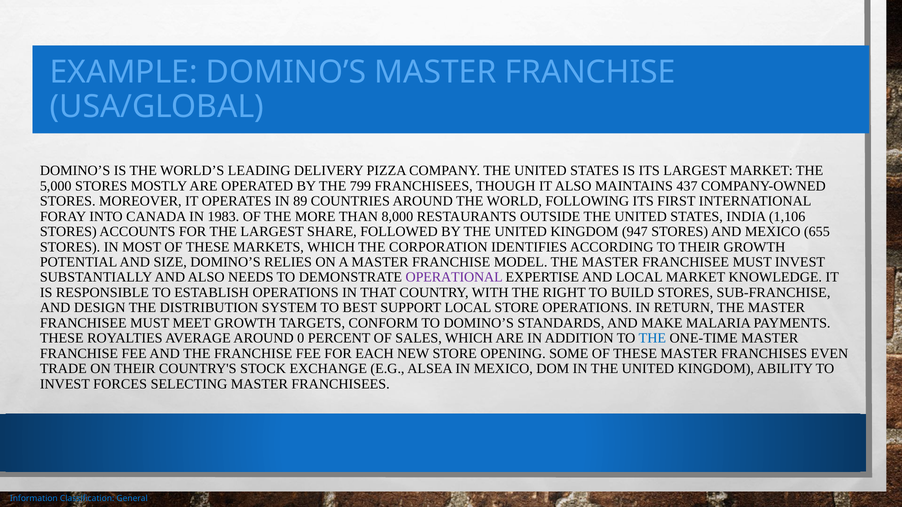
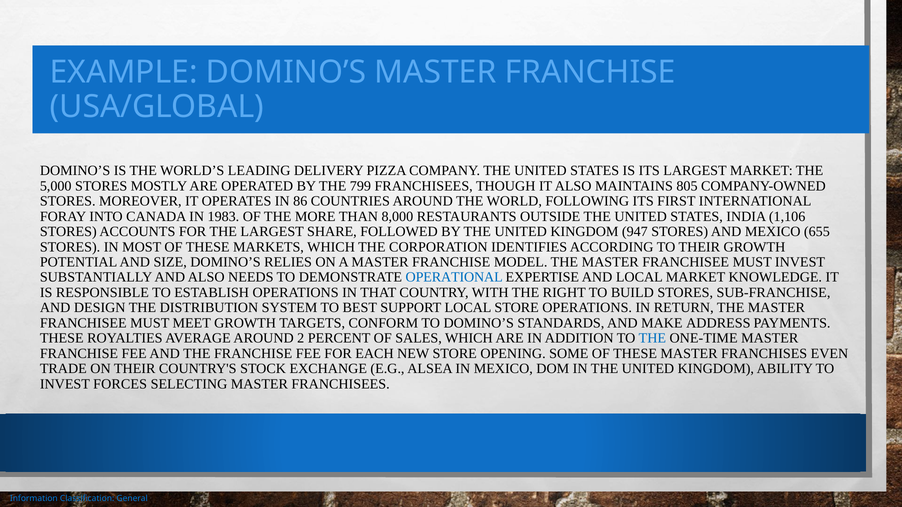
437: 437 -> 805 (687, 186)
89: 89 -> 86 (300, 201)
OPERATIONAL colour: purple -> blue (454, 278)
MALARIA: MALARIA -> ADDRESS (718, 323)
0: 0 -> 2 (301, 338)
